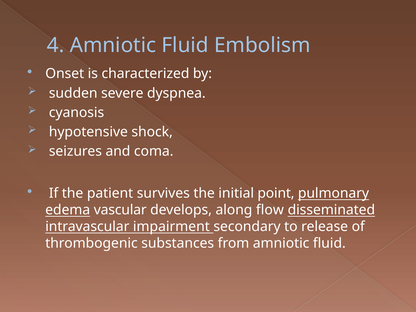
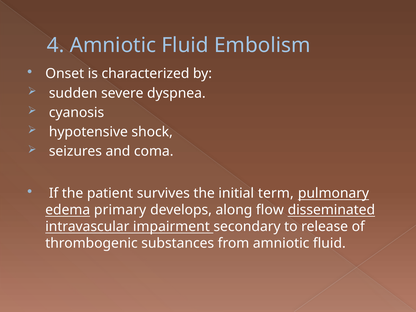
point: point -> term (276, 193)
vascular: vascular -> primary (120, 210)
